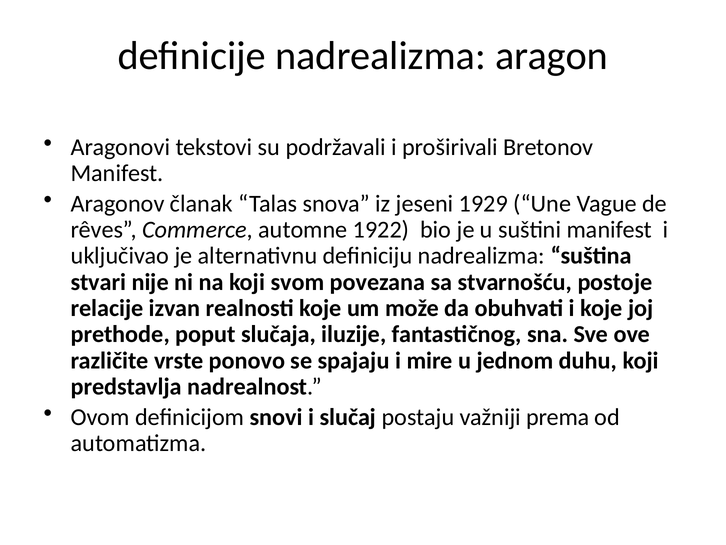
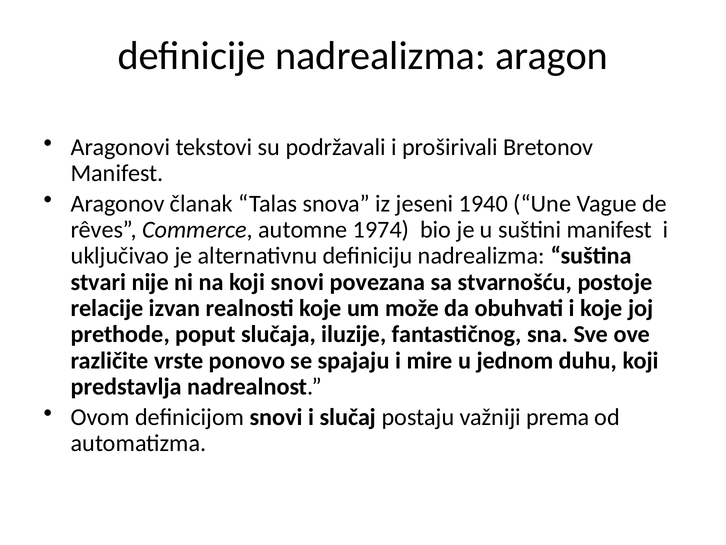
1929: 1929 -> 1940 (483, 203)
1922: 1922 -> 1974 (381, 230)
koji svom: svom -> snovi (297, 282)
